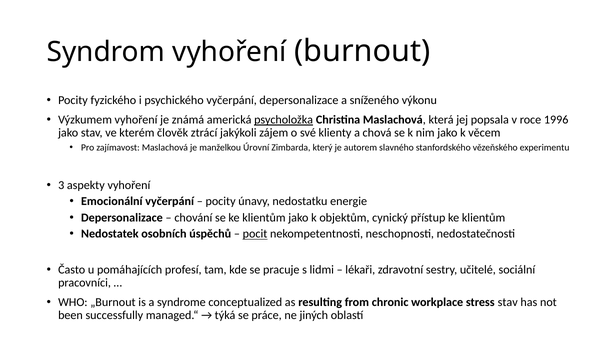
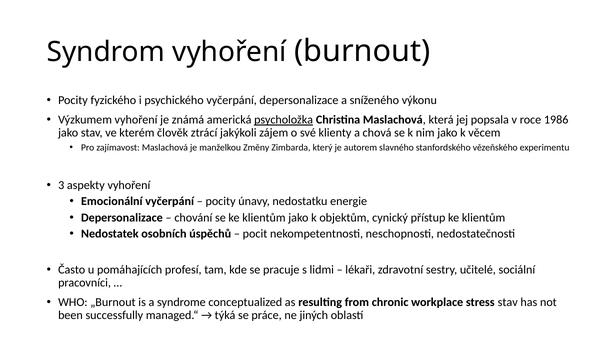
1996: 1996 -> 1986 (556, 120)
Úrovní: Úrovní -> Změny (256, 148)
pocit underline: present -> none (255, 234)
